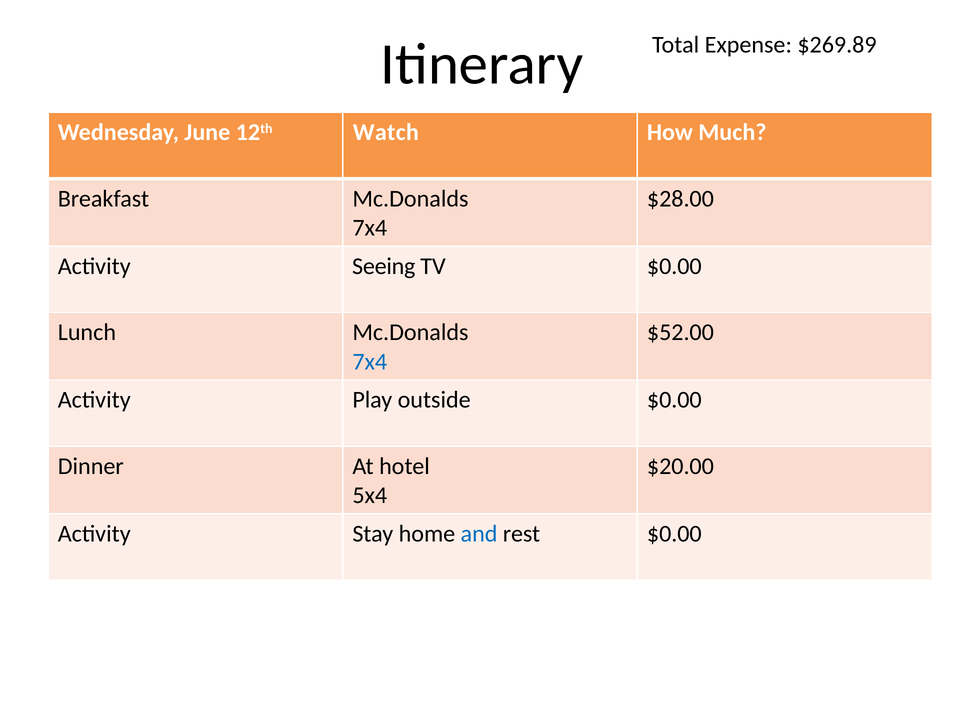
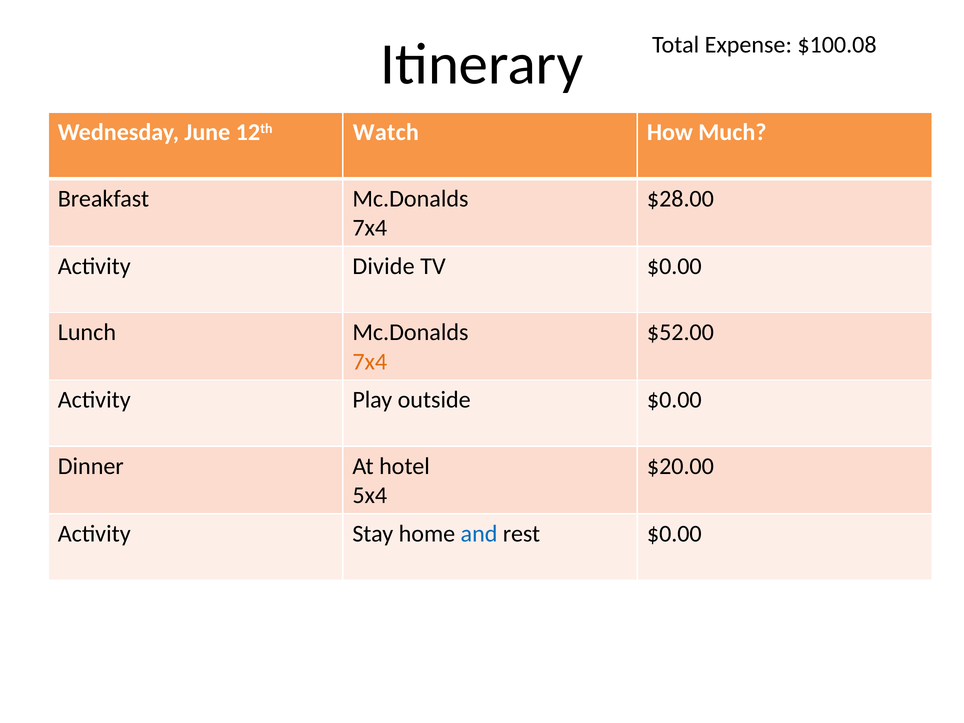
$269.89: $269.89 -> $100.08 (837, 45)
Seeing: Seeing -> Divide (384, 266)
7x4 colour: blue -> orange (370, 362)
